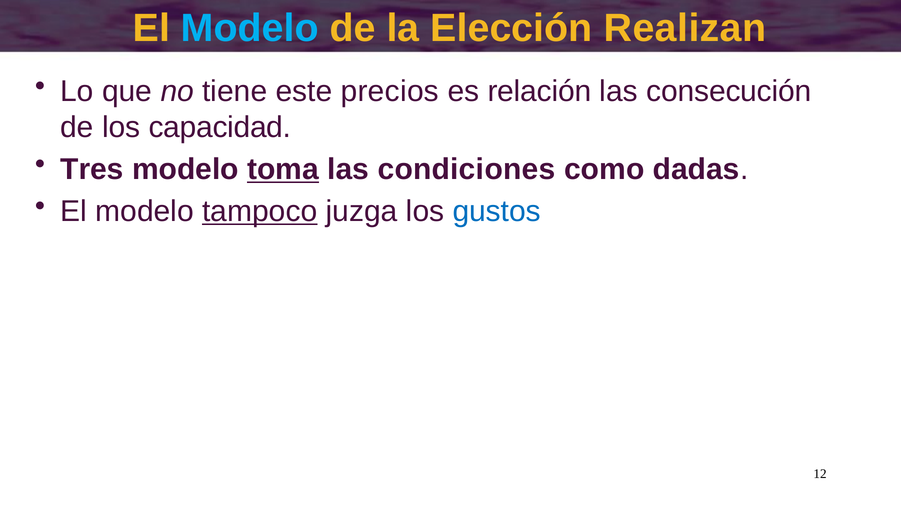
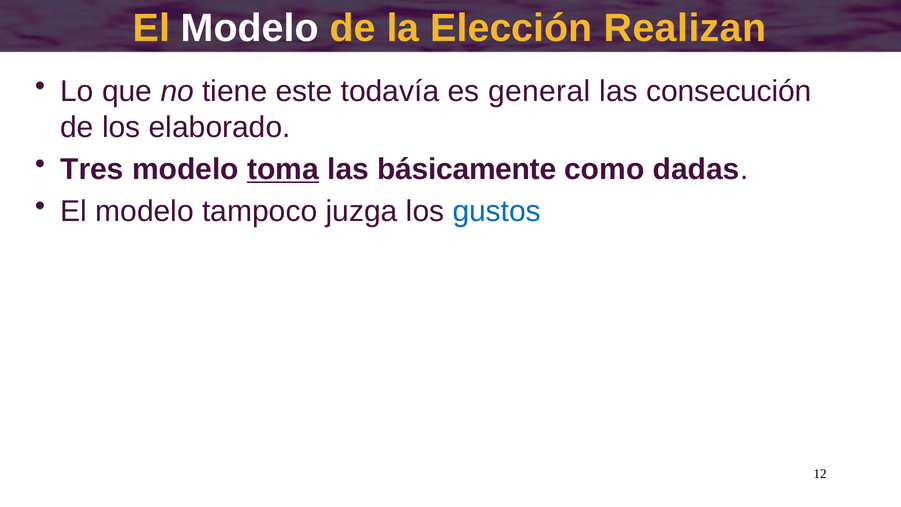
Modelo colour: light blue -> white (250, 28)
precios: precios -> todavía (390, 91)
relación: relación -> general (539, 91)
capacidad: capacidad -> elaborado (220, 127)
condiciones: condiciones -> básicamente (467, 169)
tampoco underline: present -> none (260, 211)
